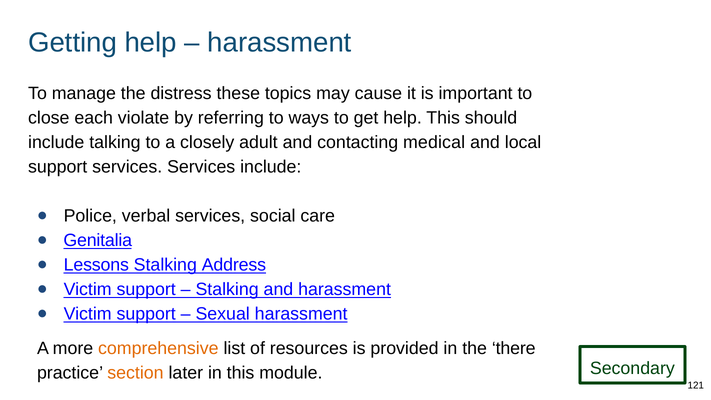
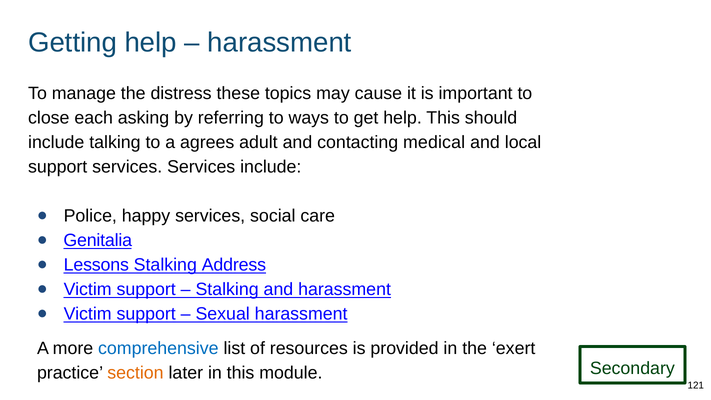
violate: violate -> asking (144, 118)
closely: closely -> agrees (207, 142)
verbal: verbal -> happy (146, 216)
comprehensive colour: orange -> blue (158, 348)
there: there -> exert (514, 348)
